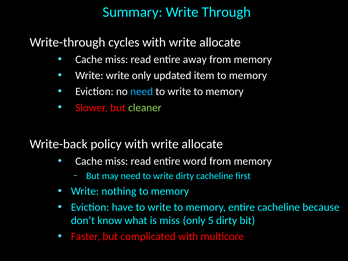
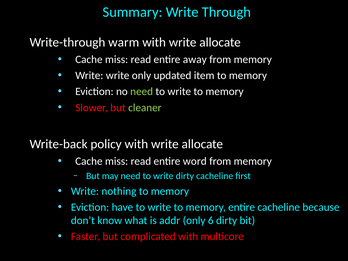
cycles: cycles -> warm (124, 42)
need colour: light blue -> light green (142, 92)
is miss: miss -> addr (170, 221)
5: 5 -> 6 (211, 221)
